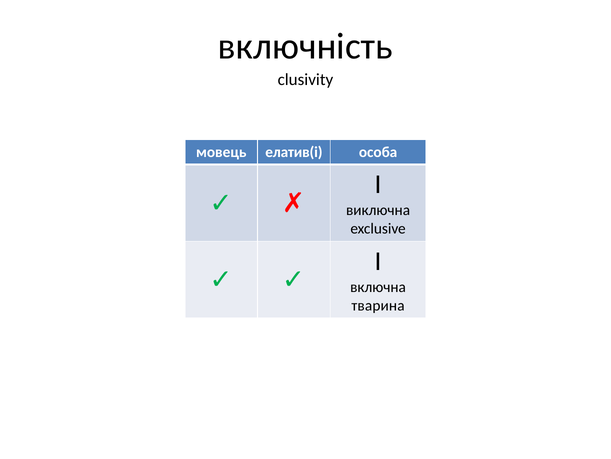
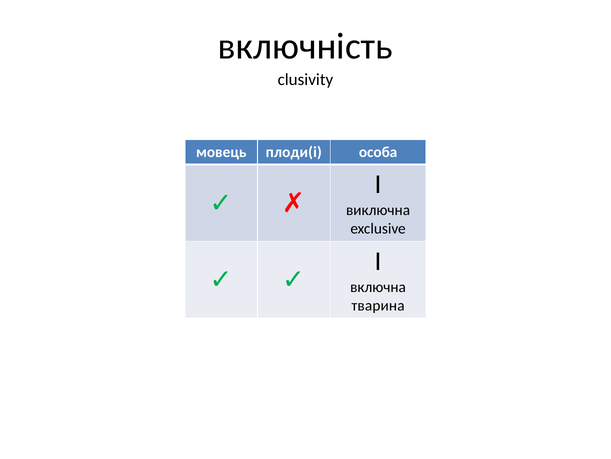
eлатив(і: eлатив(і -> плоди(і (294, 152)
